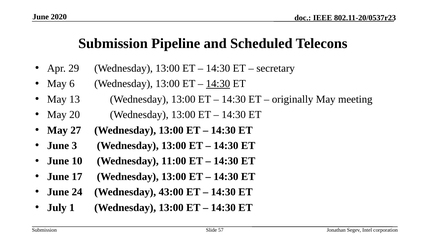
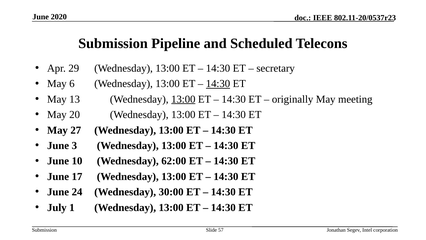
13:00 underline: none -> present (183, 99)
11:00: 11:00 -> 62:00 (174, 161)
43:00: 43:00 -> 30:00 (171, 192)
